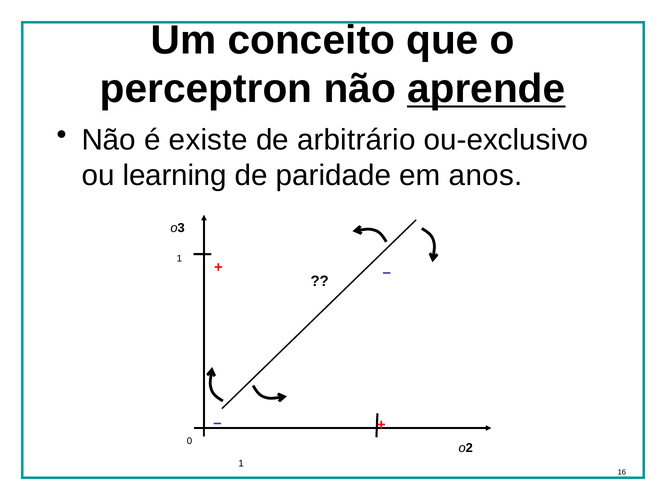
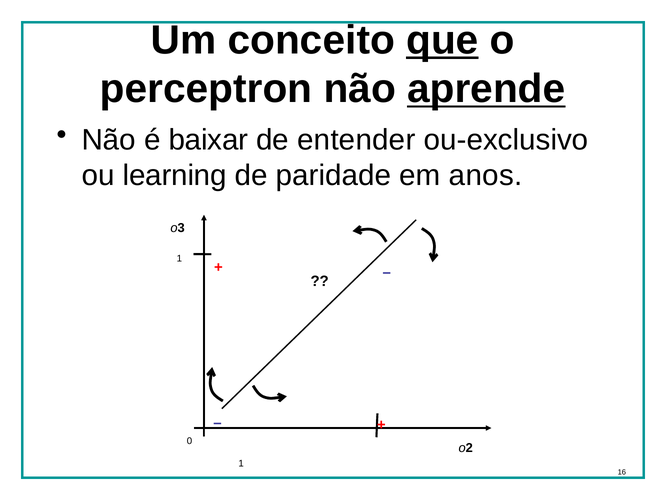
que underline: none -> present (442, 40)
existe: existe -> baixar (208, 140)
arbitrário: arbitrário -> entender (356, 140)
